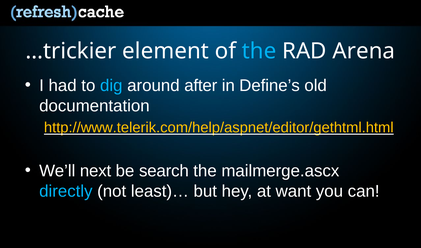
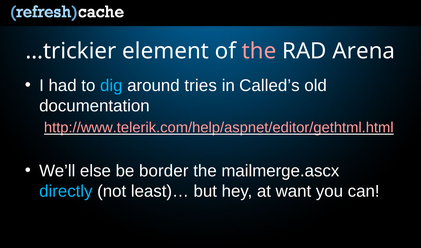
the colour: light blue -> pink (259, 51)
after: after -> tries (201, 85)
Define’s: Define’s -> Called’s (269, 85)
http://www.telerik.com/help/aspnet/editor/gethtml.html colour: yellow -> pink (219, 127)
next: next -> else (95, 171)
search: search -> border (164, 171)
